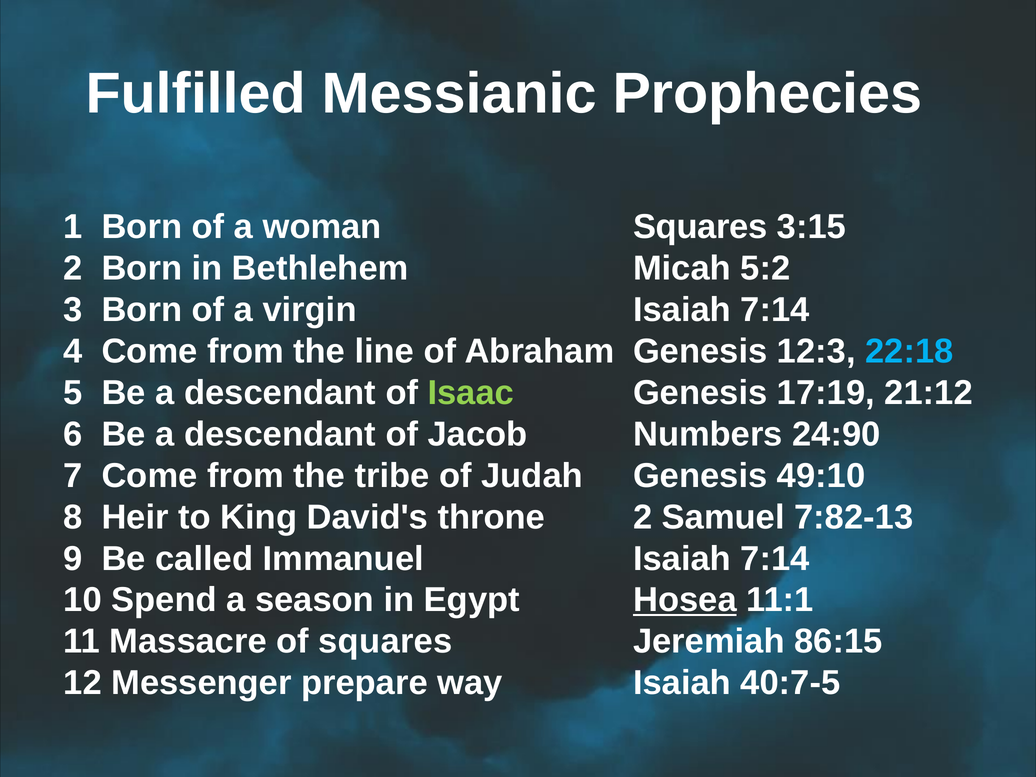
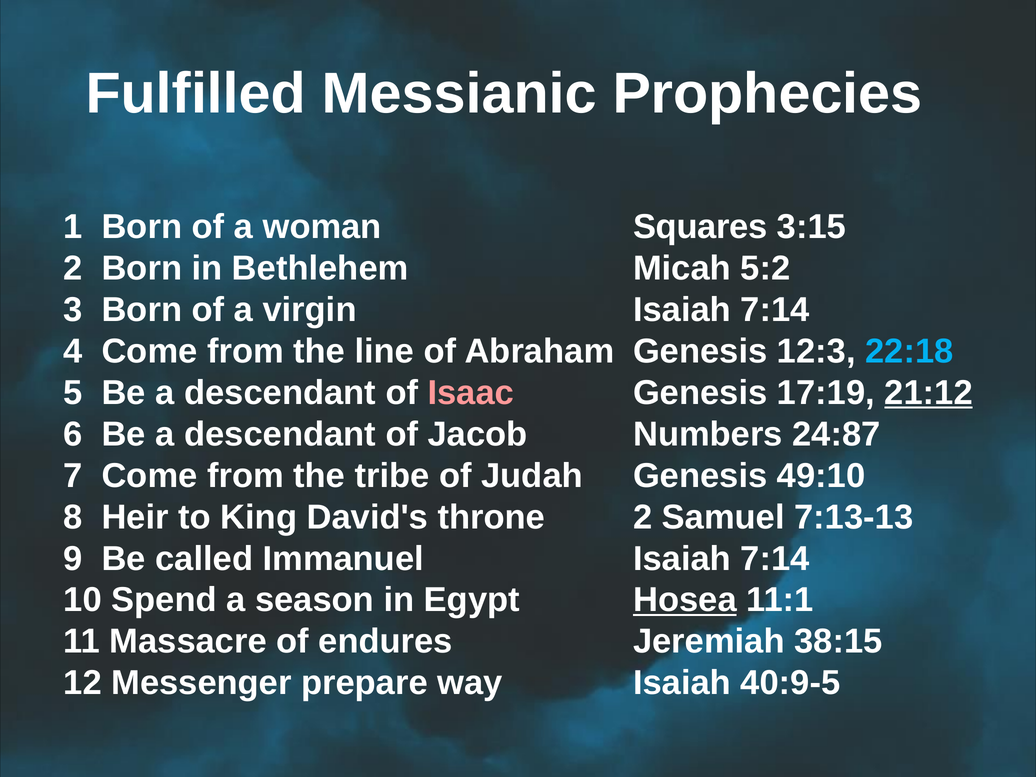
Isaac colour: light green -> pink (471, 393)
21:12 underline: none -> present (929, 393)
24:90: 24:90 -> 24:87 (836, 434)
7:82-13: 7:82-13 -> 7:13-13 (854, 517)
of squares: squares -> endures (386, 641)
86:15: 86:15 -> 38:15 (838, 641)
40:7-5: 40:7-5 -> 40:9-5 (790, 683)
